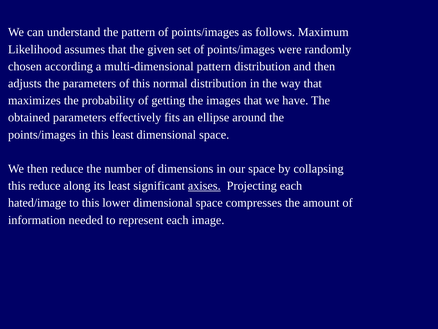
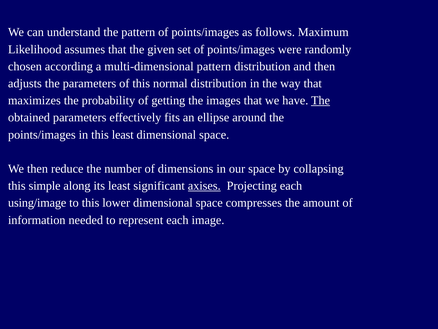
The underline: none -> present (321, 100)
this reduce: reduce -> simple (45, 186)
hated/image: hated/image -> using/image (37, 203)
